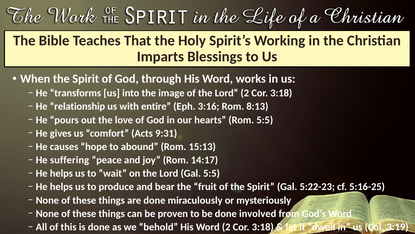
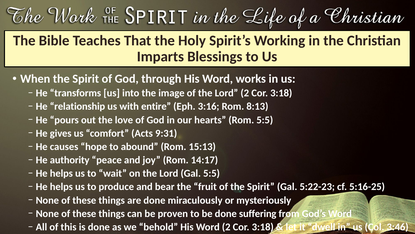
suffering: suffering -> authority (70, 160)
involved: involved -> suffering (258, 213)
3:19: 3:19 -> 3:46 (398, 227)
